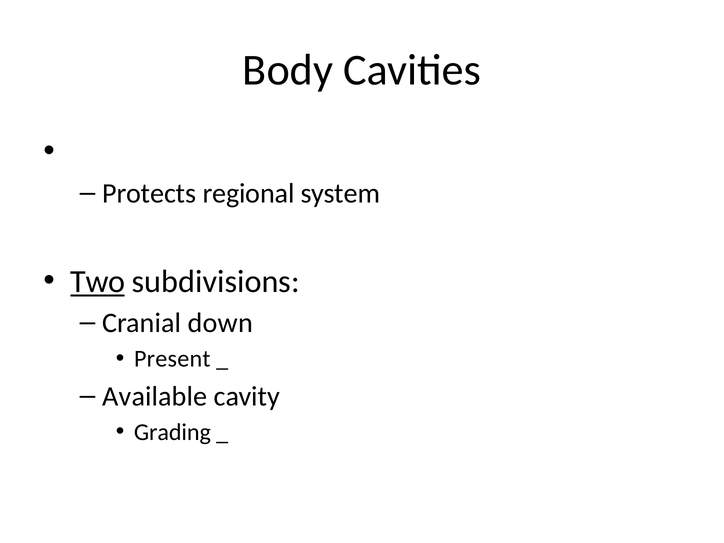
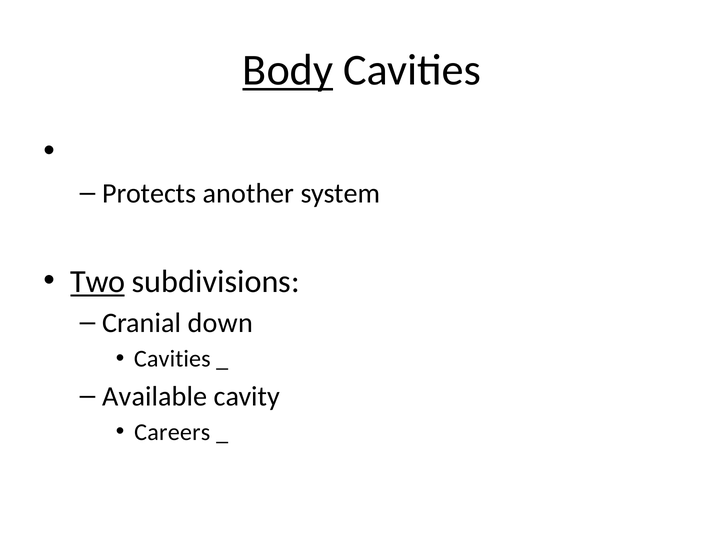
Body underline: none -> present (288, 70)
regional: regional -> another (248, 193)
Present: Present -> Cavities (172, 359)
Grading: Grading -> Careers (172, 432)
